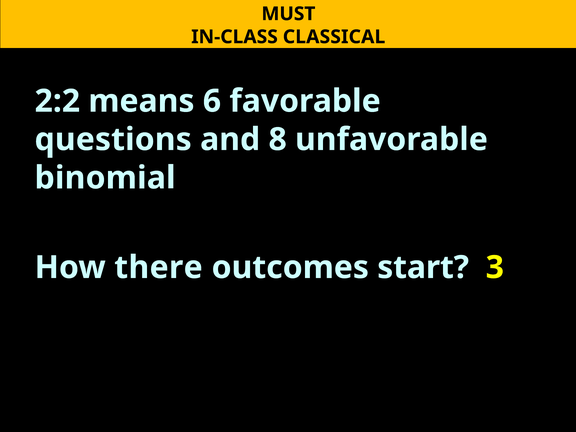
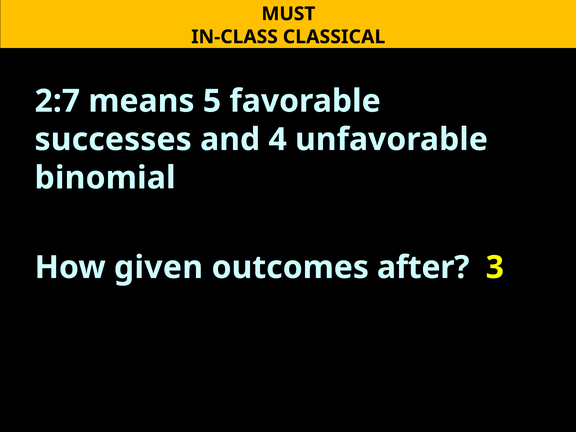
2:2: 2:2 -> 2:7 (57, 101)
6: 6 -> 5 (212, 101)
questions: questions -> successes (113, 140)
8: 8 -> 4 (278, 140)
there: there -> given (158, 267)
start: start -> after (423, 267)
